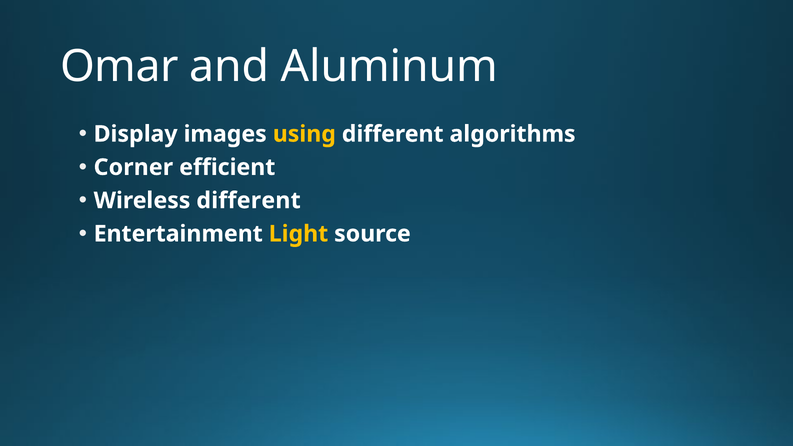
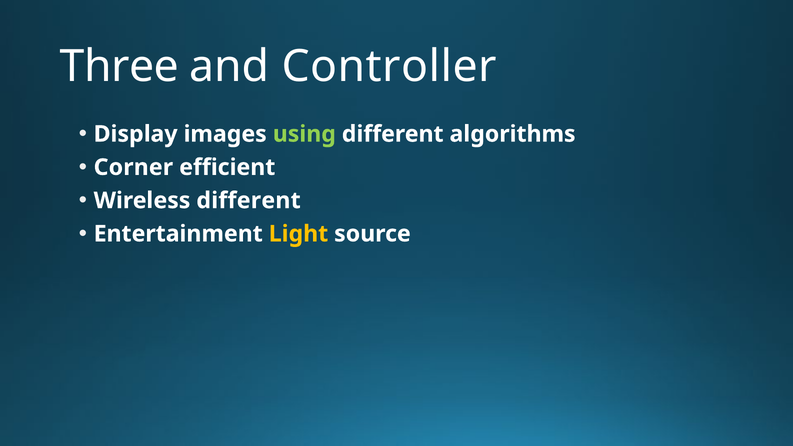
Omar: Omar -> Three (119, 67)
Aluminum: Aluminum -> Controller (389, 67)
using colour: yellow -> light green (304, 134)
